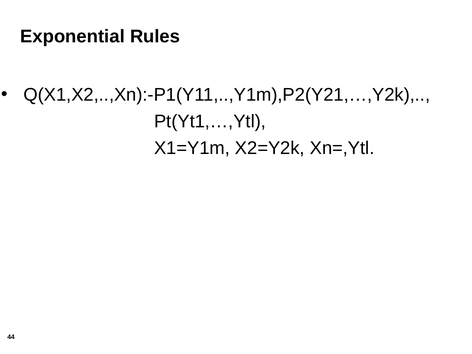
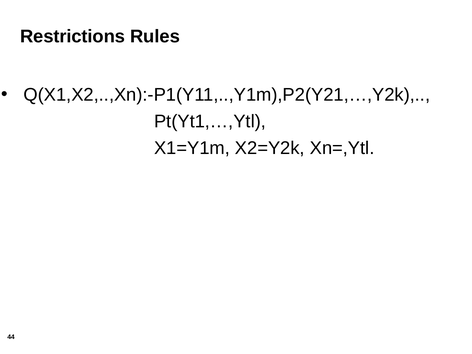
Exponential: Exponential -> Restrictions (73, 36)
